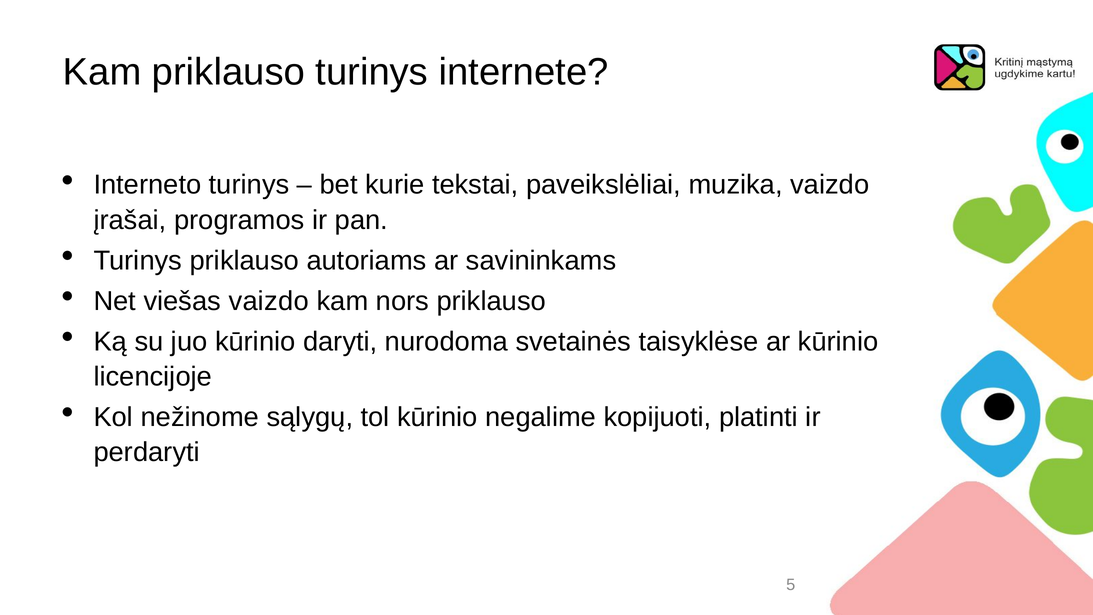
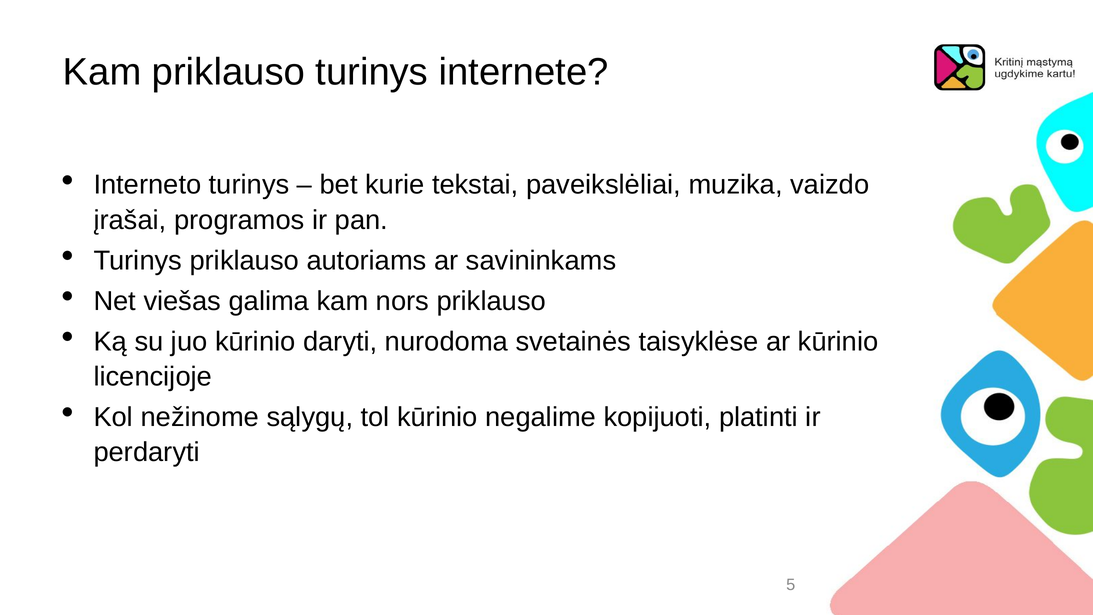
viešas vaizdo: vaizdo -> galima (269, 301)
